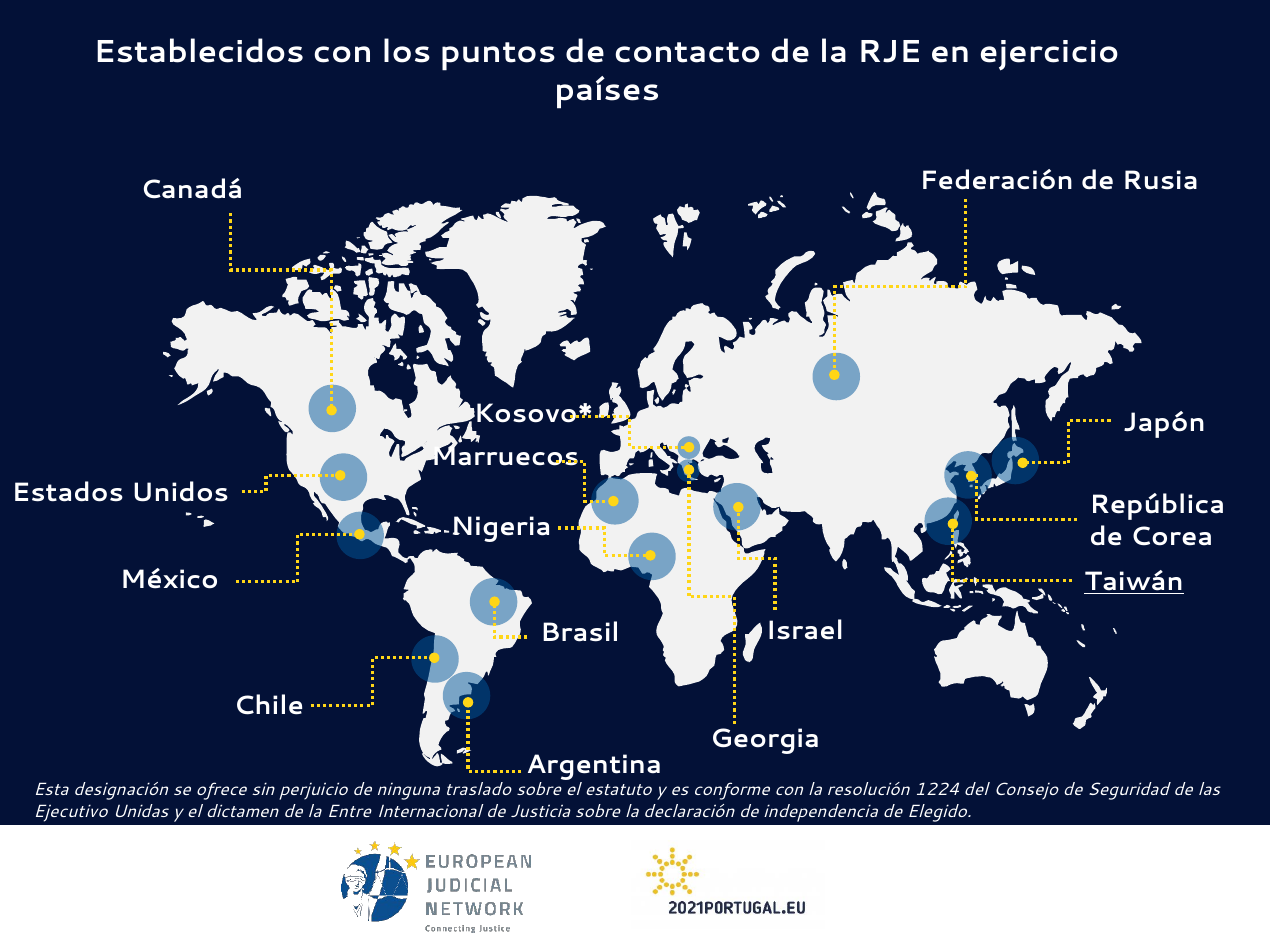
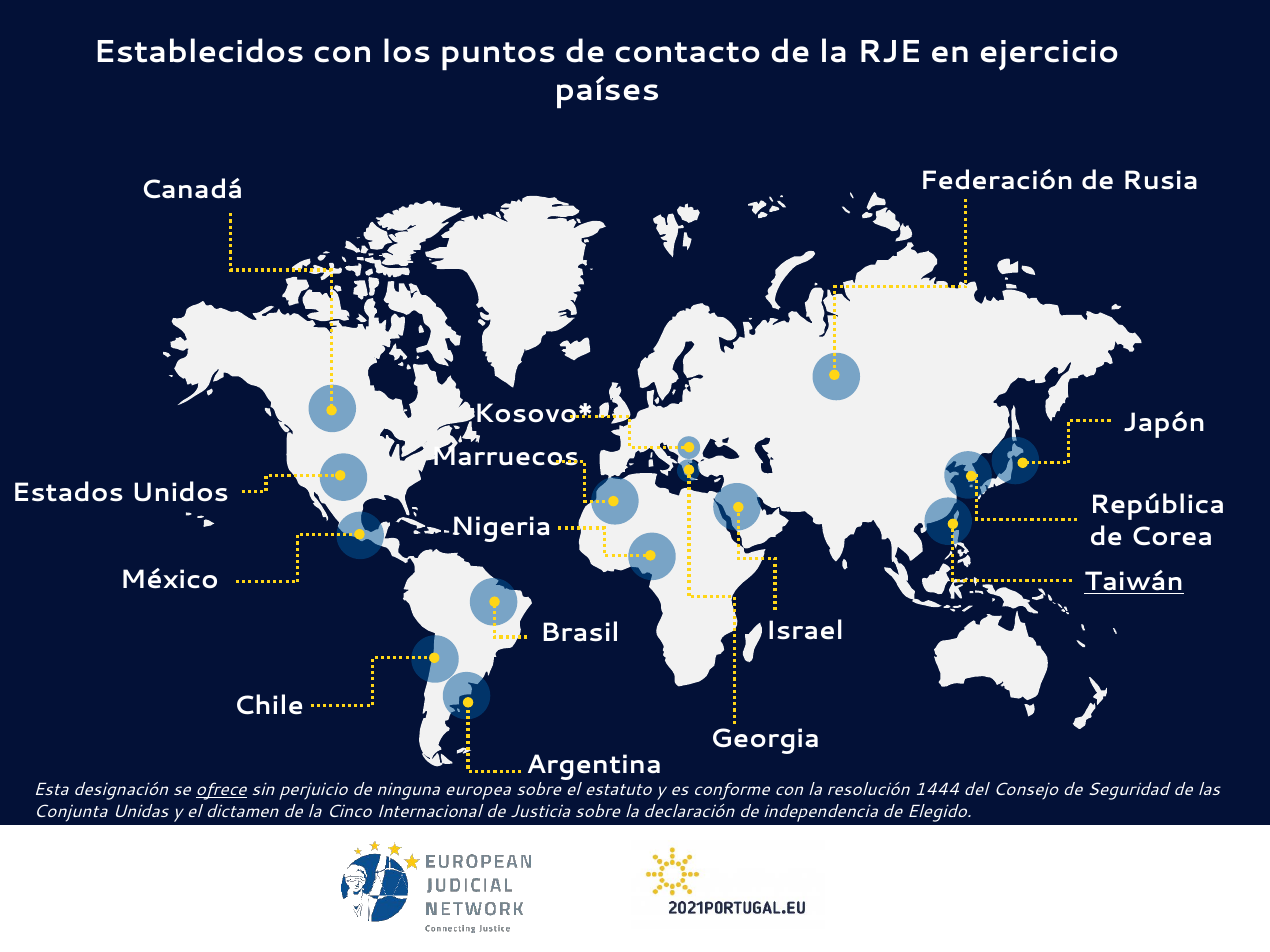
ofrece underline: none -> present (221, 791)
traslado: traslado -> europea (478, 791)
1224: 1224 -> 1444 (937, 791)
Ejecutivo: Ejecutivo -> Conjunta (70, 812)
Entre: Entre -> Cinco (349, 812)
